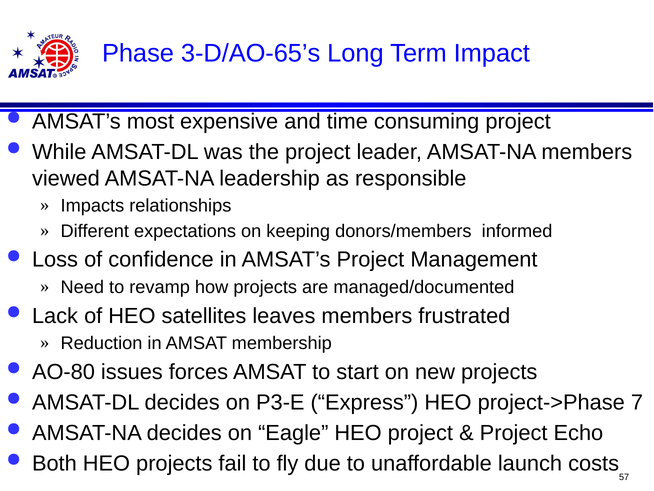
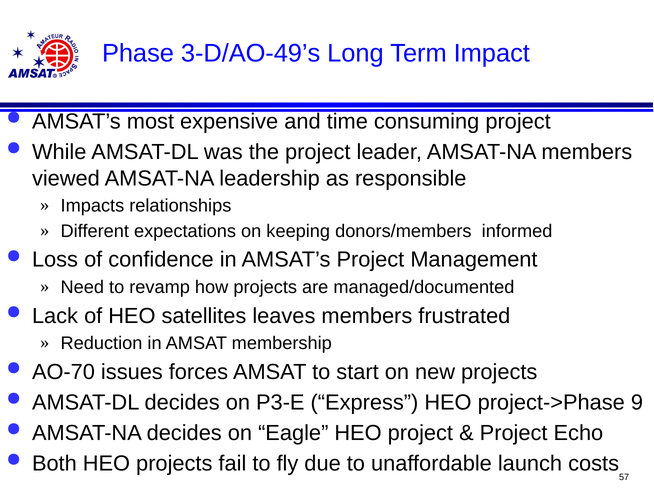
3-D/AO-65’s: 3-D/AO-65’s -> 3-D/AO-49’s (251, 54)
AO-80: AO-80 -> AO-70 (63, 371)
7: 7 -> 9 (637, 402)
